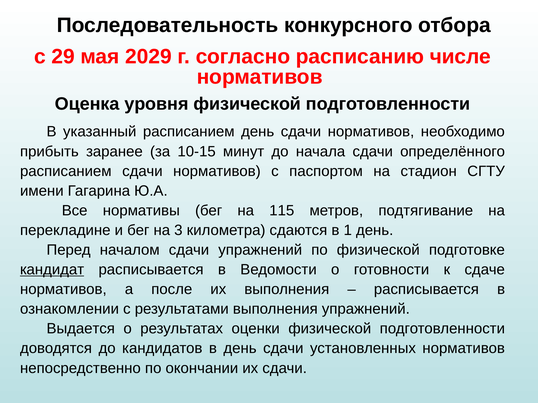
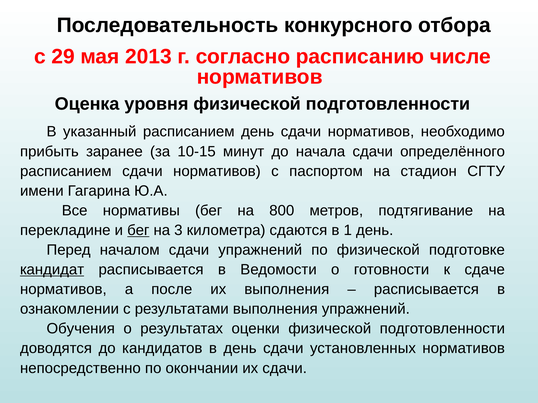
2029: 2029 -> 2013 (148, 57)
115: 115 -> 800 (282, 211)
бег underline: none -> present (138, 230)
Выдается: Выдается -> Обучения (81, 329)
